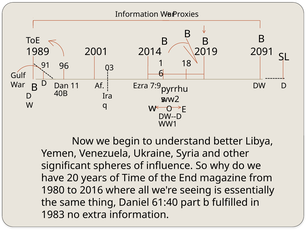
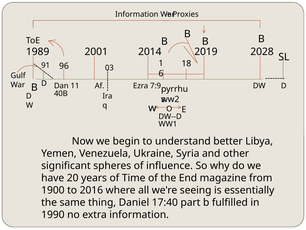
2091: 2091 -> 2028 (262, 52)
1980: 1980 -> 1900 (53, 190)
61:40: 61:40 -> 17:40 (165, 202)
1983: 1983 -> 1990 (53, 214)
